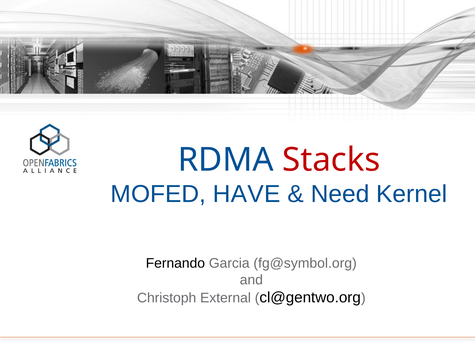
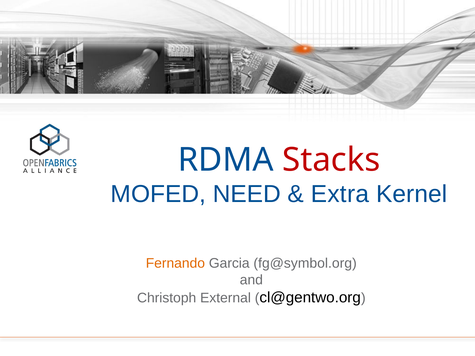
HAVE: HAVE -> NEED (247, 194)
Need: Need -> Extra (340, 194)
Fernando colour: black -> orange (175, 263)
